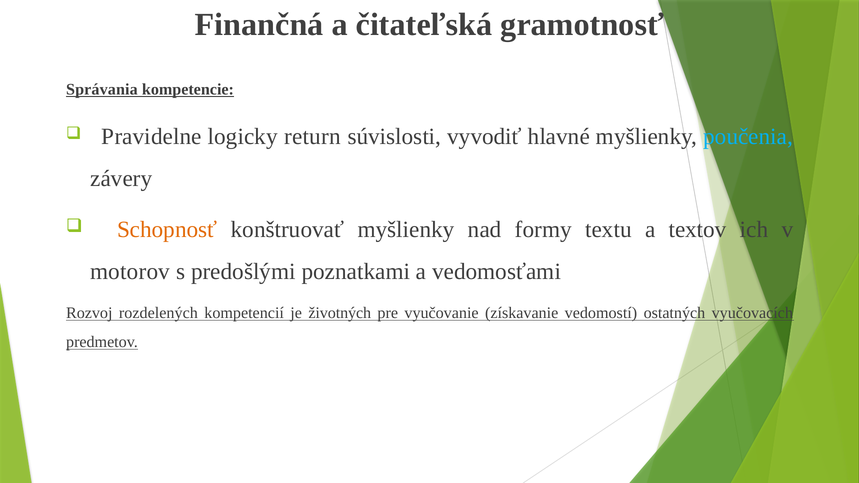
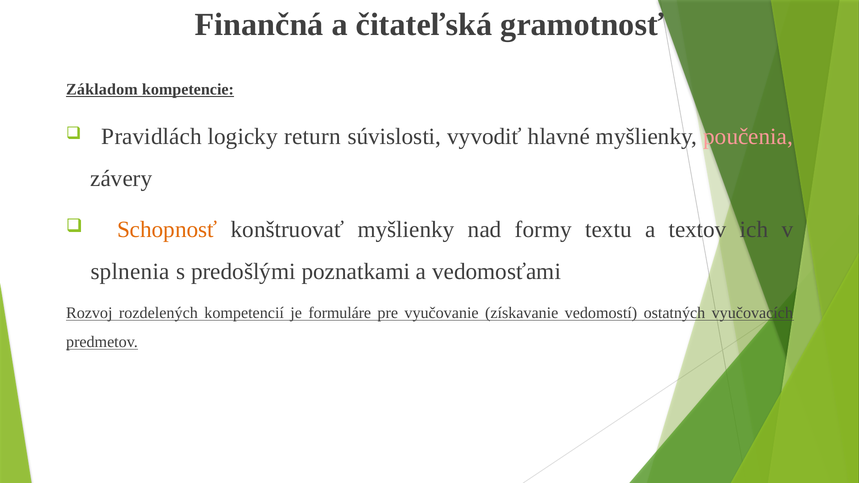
Správania: Správania -> Základom (102, 90)
Pravidelne: Pravidelne -> Pravidlách (152, 137)
poučenia colour: light blue -> pink (748, 137)
motorov: motorov -> splnenia (130, 272)
životných: životných -> formuláre (340, 313)
